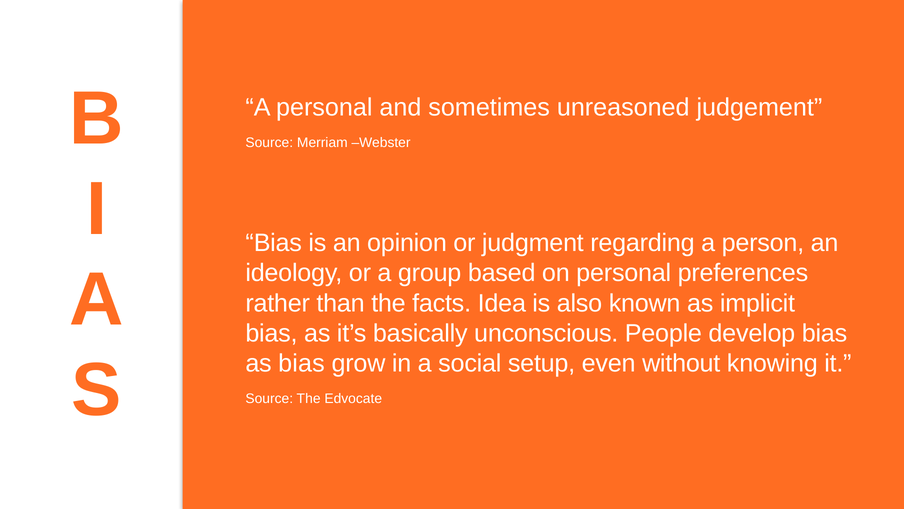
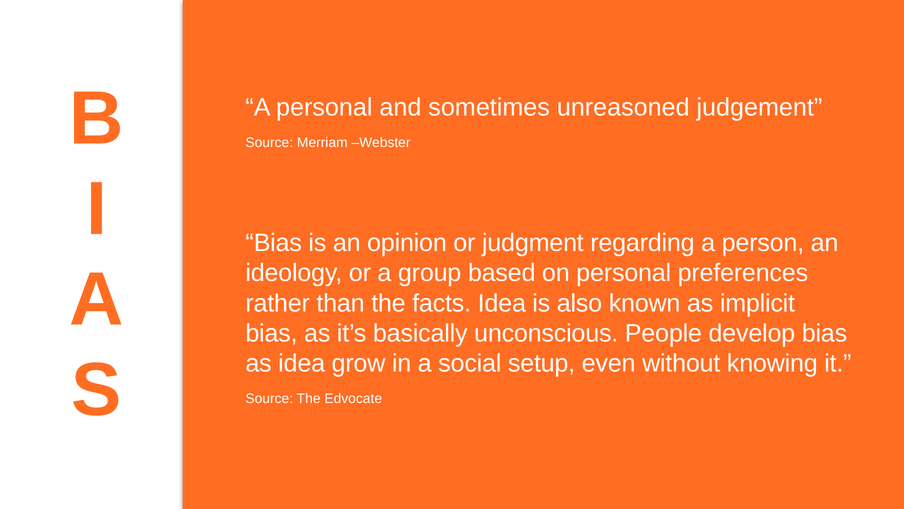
as bias: bias -> idea (302, 363)
